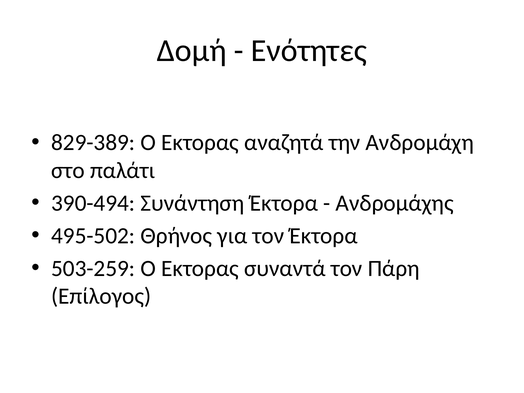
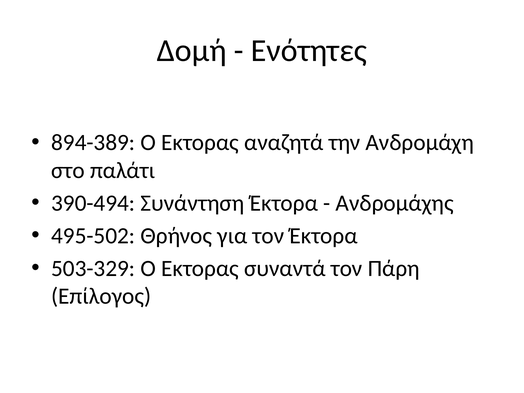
829-389: 829-389 -> 894-389 (93, 143)
503-259: 503-259 -> 503-329 (93, 268)
